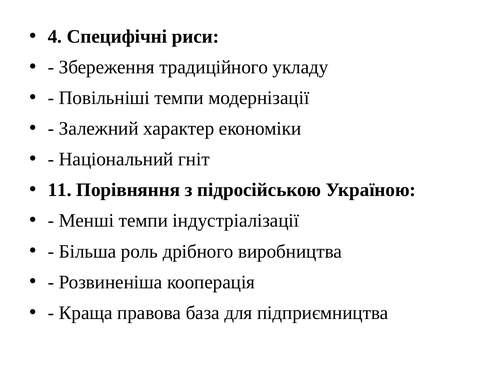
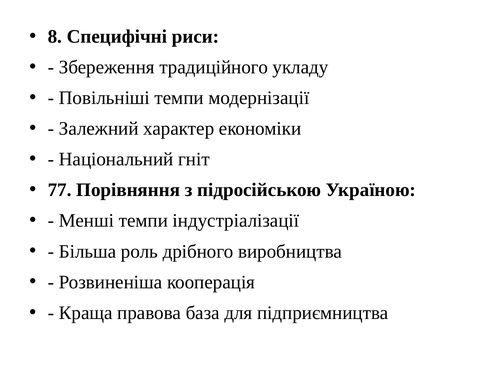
4: 4 -> 8 (55, 36)
11: 11 -> 77 (60, 190)
